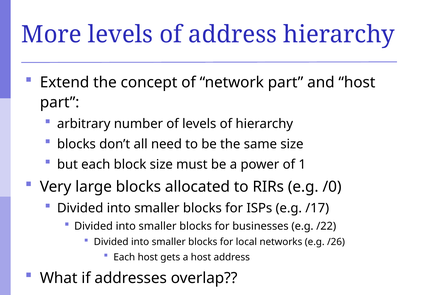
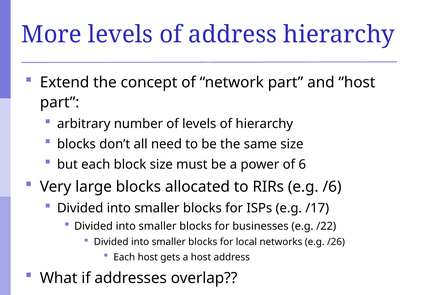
1: 1 -> 6 (302, 164)
/0: /0 -> /6 (332, 186)
